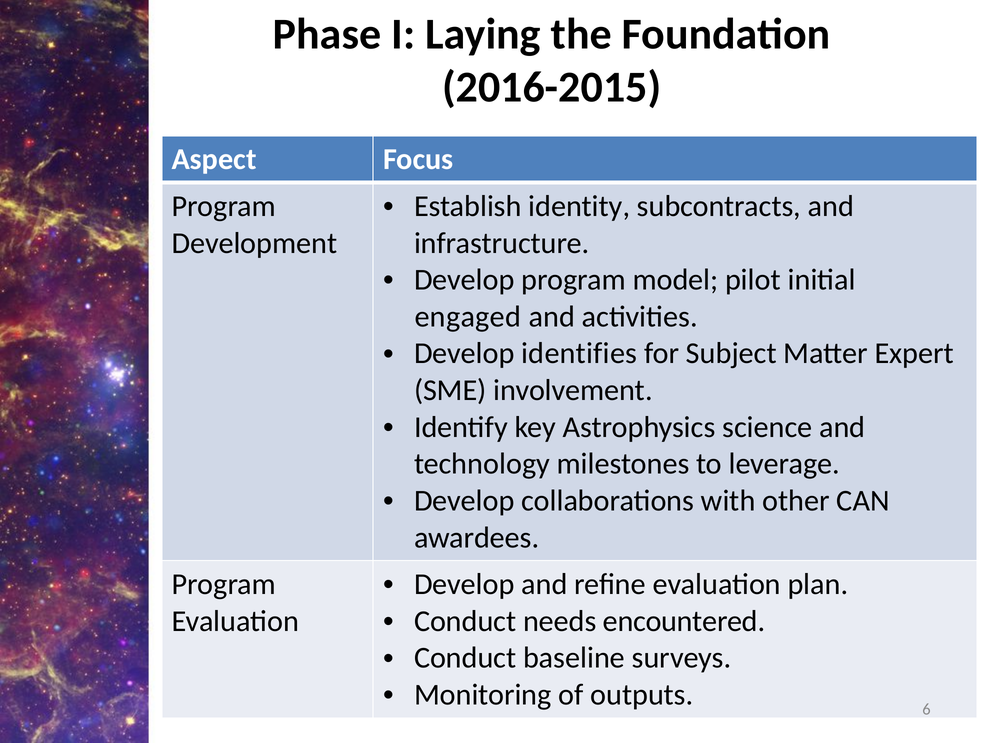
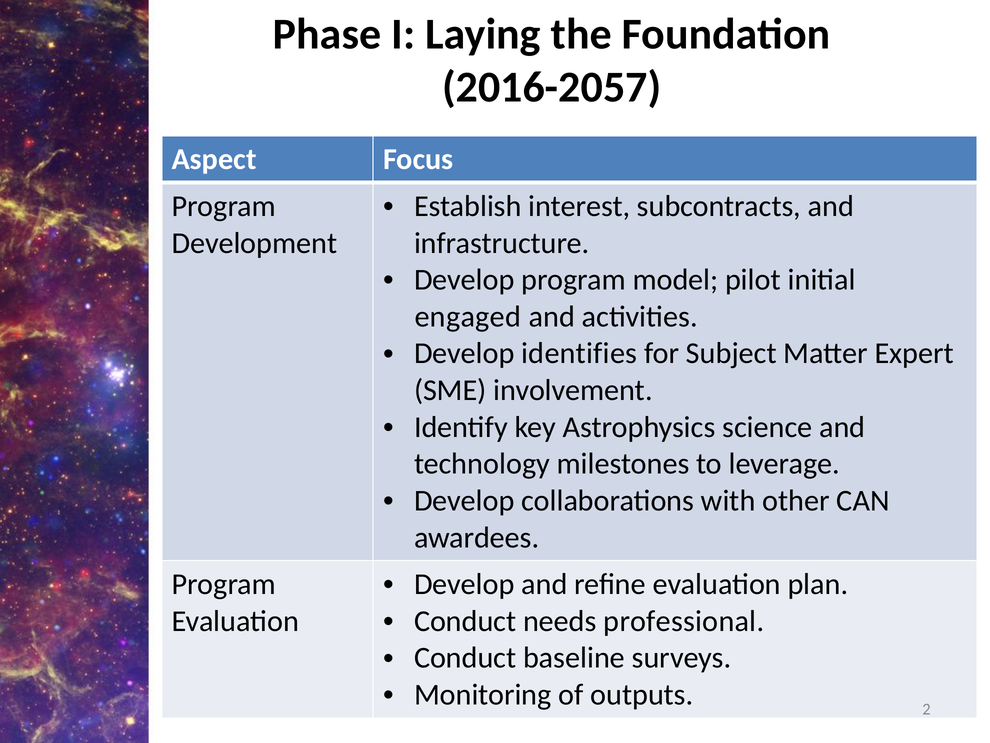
2016-2015: 2016-2015 -> 2016-2057 (552, 87)
identity: identity -> interest (579, 206)
encountered: encountered -> professional (684, 621)
6: 6 -> 2 (927, 709)
